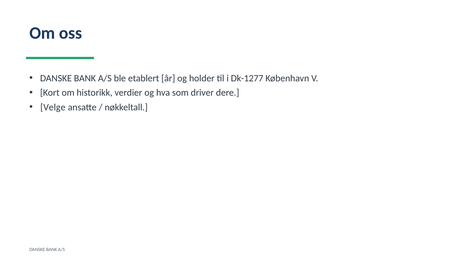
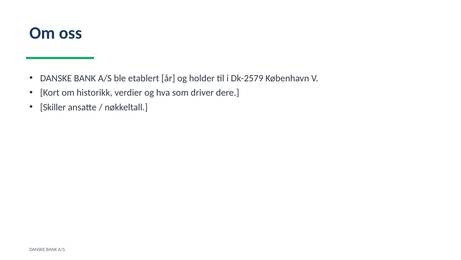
Dk-1277: Dk-1277 -> Dk-2579 (247, 78)
Velge: Velge -> Skiller (53, 107)
